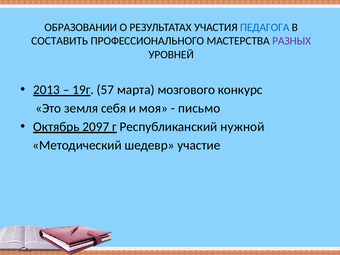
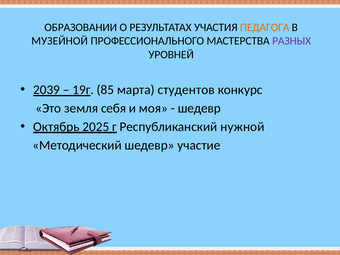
ПЕДАГОГА colour: blue -> orange (265, 27)
СОСТАВИТЬ: СОСТАВИТЬ -> МУЗЕЙНОЙ (60, 41)
2013: 2013 -> 2039 (47, 90)
57: 57 -> 85 (105, 90)
мозгового: мозгового -> студентов (186, 90)
письмо: письмо -> шедевр (199, 108)
2097: 2097 -> 2025 (96, 127)
